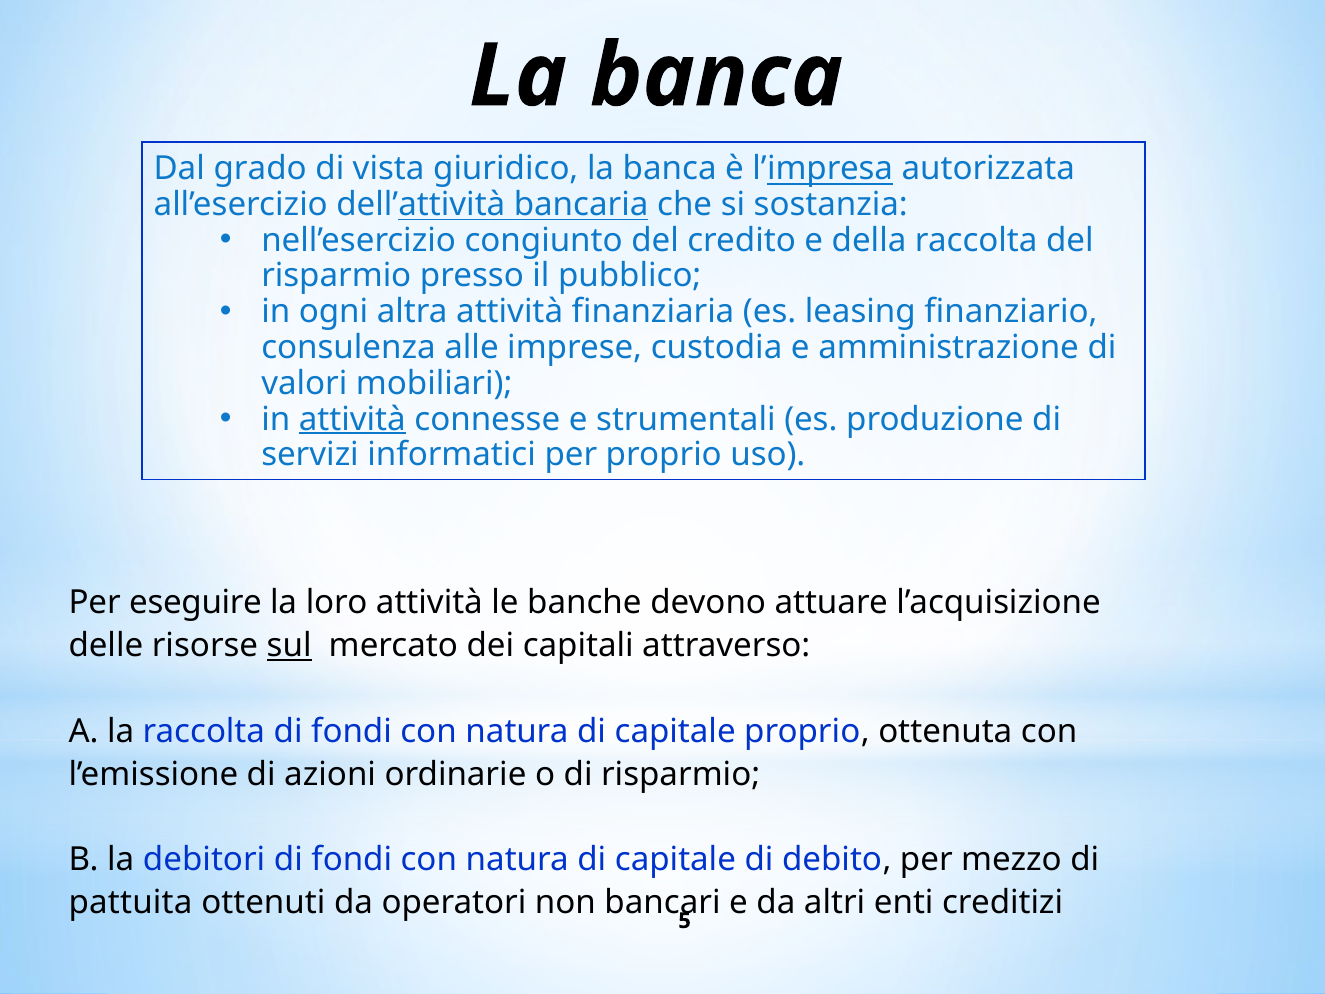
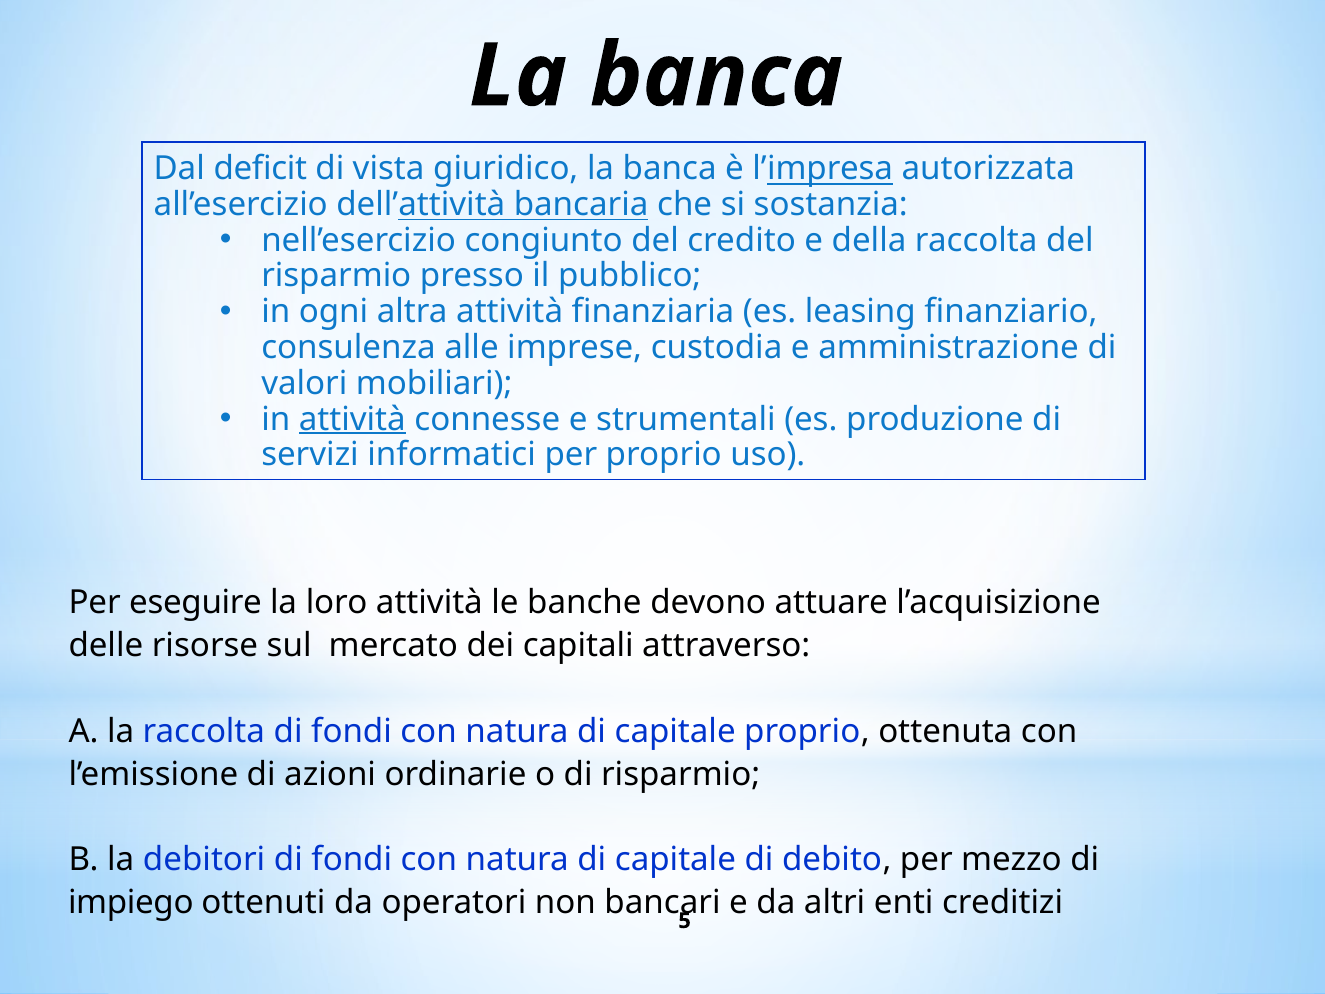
grado: grado -> deficit (260, 169)
sul underline: present -> none (289, 645)
pattuita: pattuita -> impiego (131, 903)
